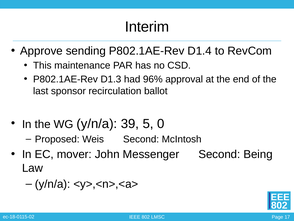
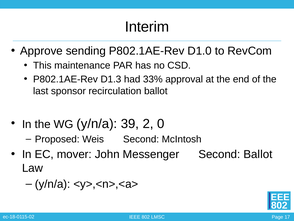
D1.4: D1.4 -> D1.0 (200, 51)
96%: 96% -> 33% (153, 79)
5: 5 -> 2 (148, 123)
Second Being: Being -> Ballot (258, 154)
